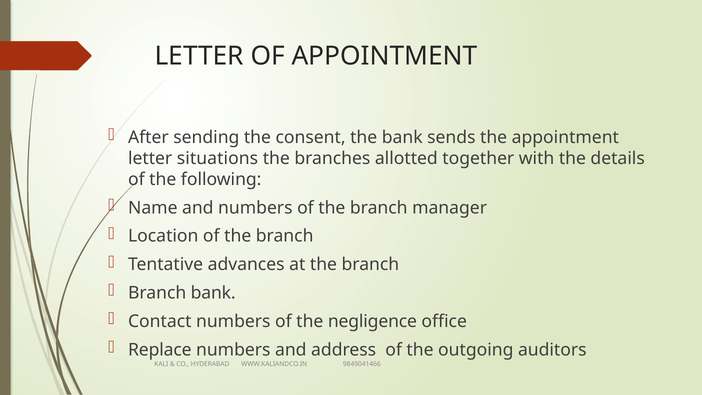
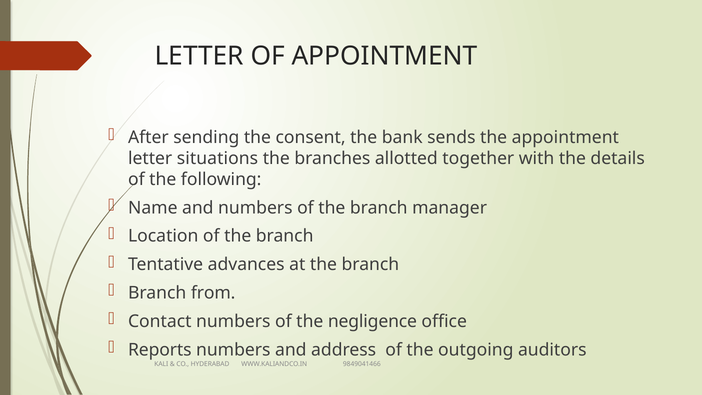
Branch bank: bank -> from (213, 293)
Replace: Replace -> Reports (160, 350)
